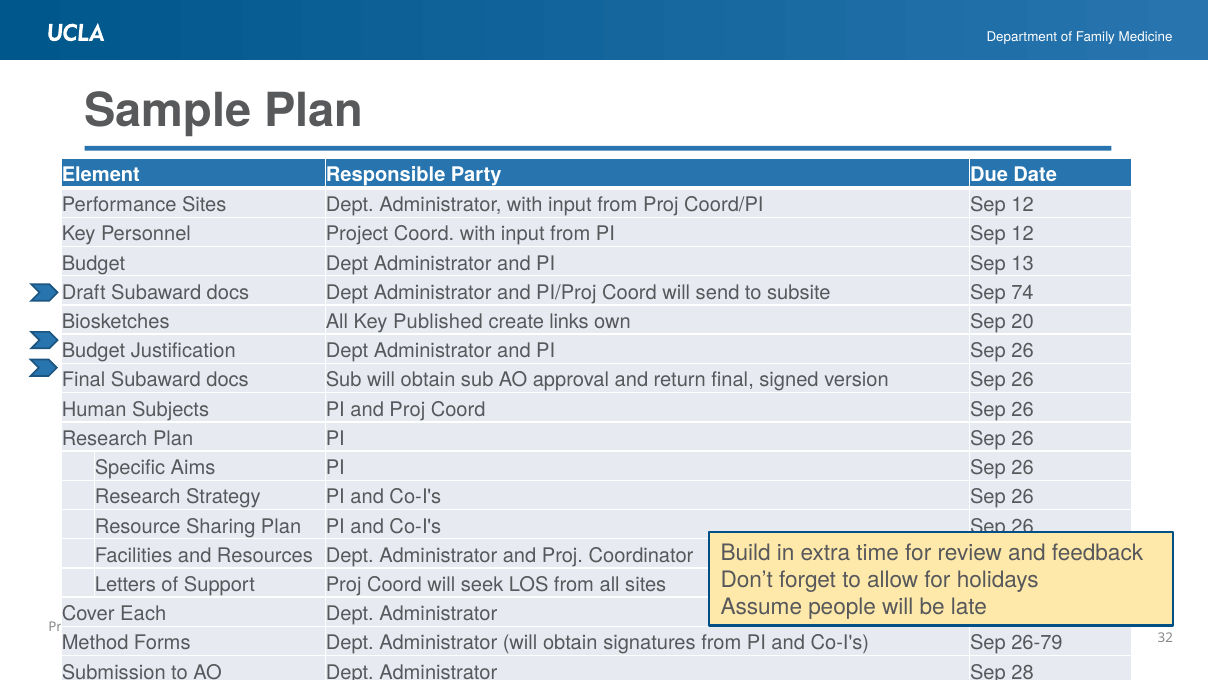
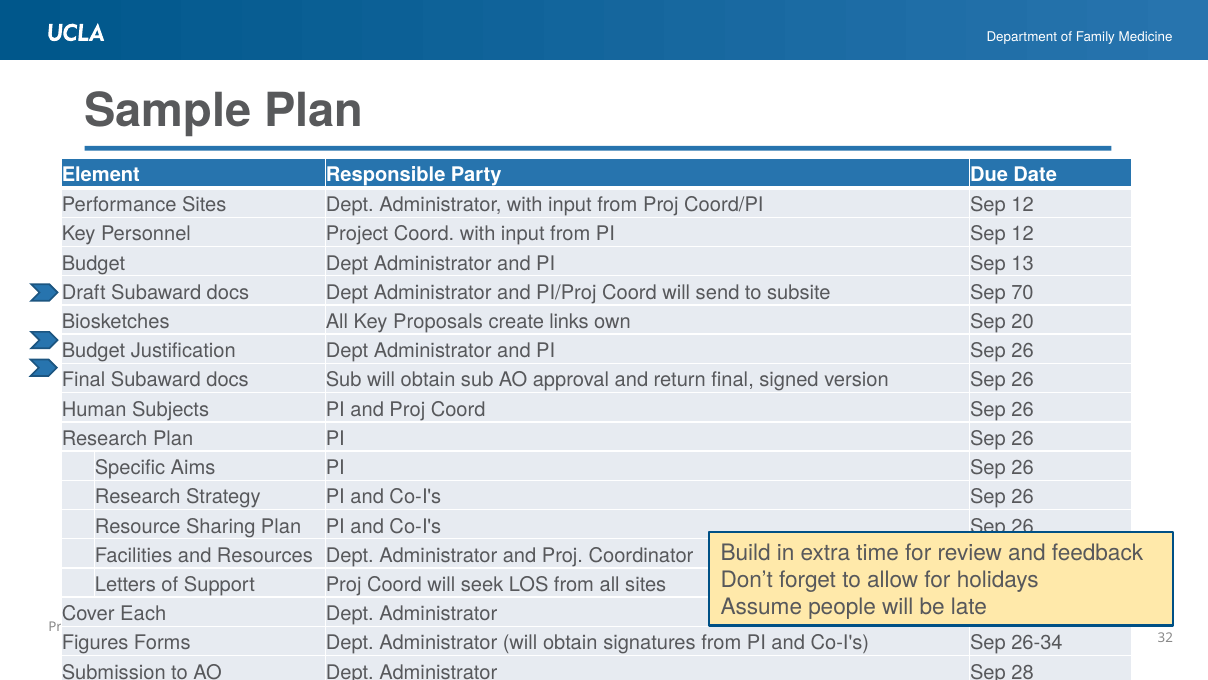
74: 74 -> 70 (1022, 292)
Published: Published -> Proposals (438, 322)
Method: Method -> Figures (95, 643)
26-79: 26-79 -> 26-34 (1037, 643)
